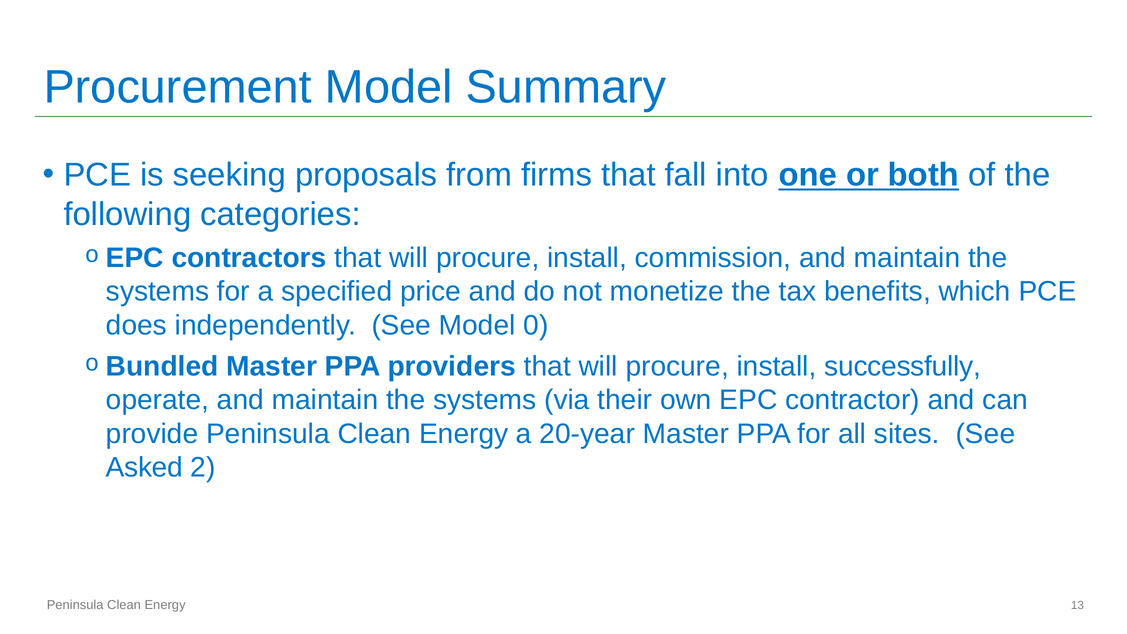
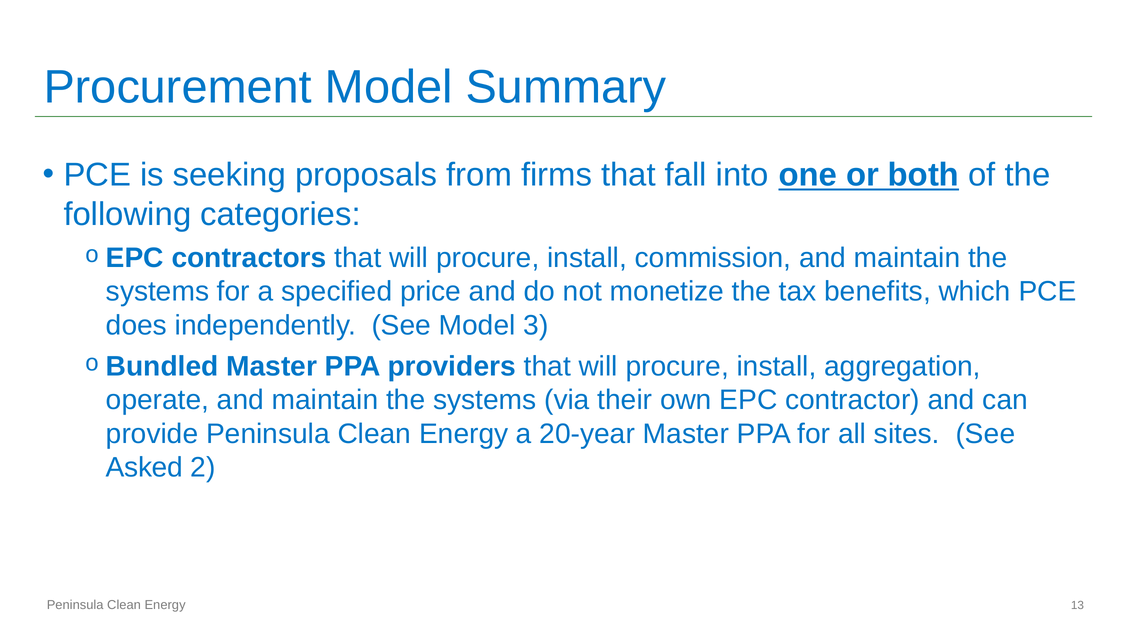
0: 0 -> 3 (536, 325)
successfully: successfully -> aggregation (902, 366)
